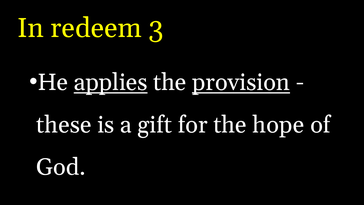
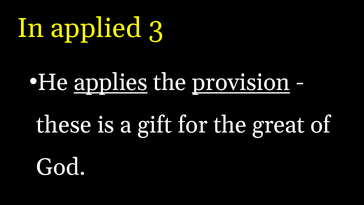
redeem: redeem -> applied (96, 28)
hope: hope -> great (278, 125)
